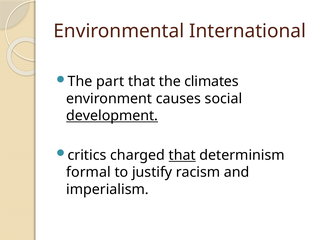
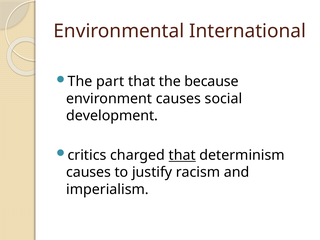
climates: climates -> because (211, 82)
development underline: present -> none (112, 116)
formal: formal -> causes (89, 172)
